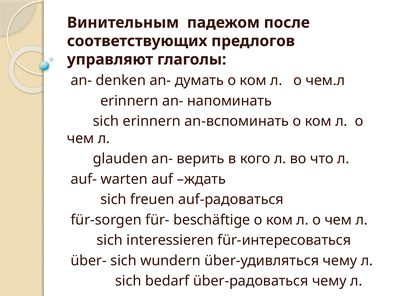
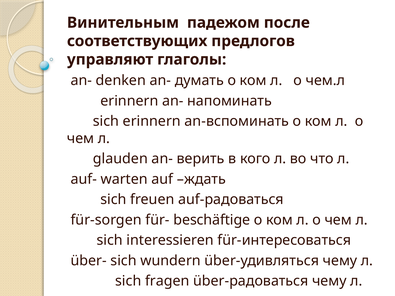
bedarf: bedarf -> fragen (167, 281)
